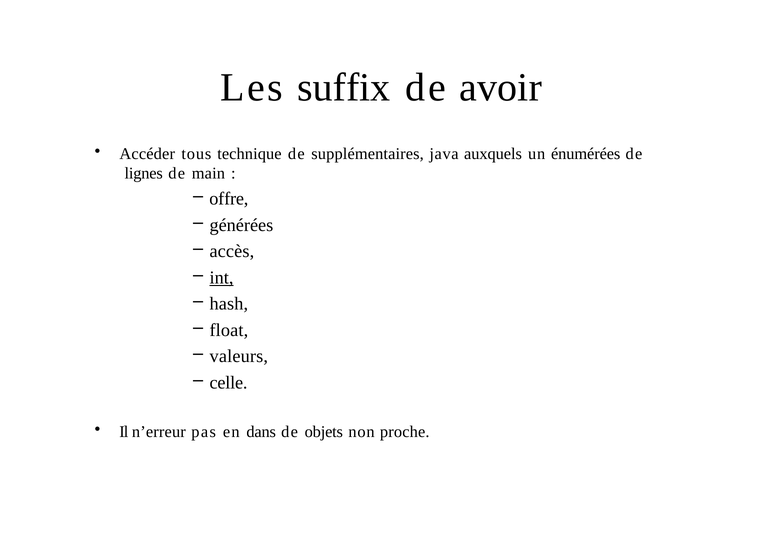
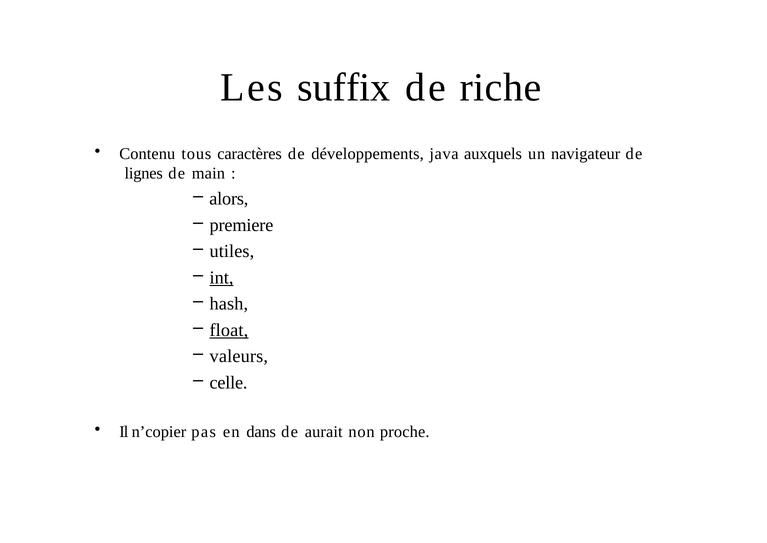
avoir: avoir -> riche (501, 88)
Accéder: Accéder -> Contenu (147, 154)
technique: technique -> caractères (250, 154)
supplémentaires: supplémentaires -> développements (368, 154)
énumérées: énumérées -> navigateur (586, 154)
offre: offre -> alors (229, 199)
générées: générées -> premiere (241, 225)
accès: accès -> utiles (232, 251)
float underline: none -> present (229, 330)
n’erreur: n’erreur -> n’copier (159, 432)
objets: objets -> aurait (324, 432)
